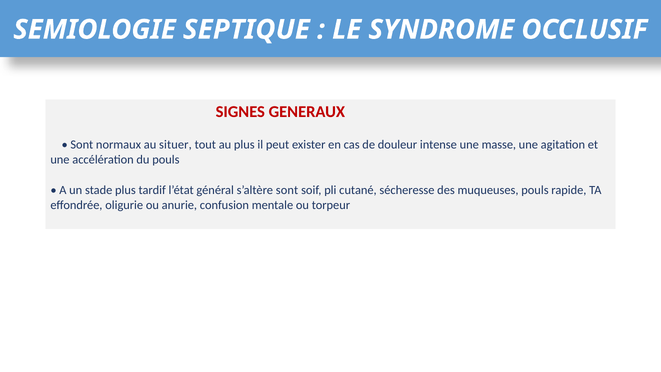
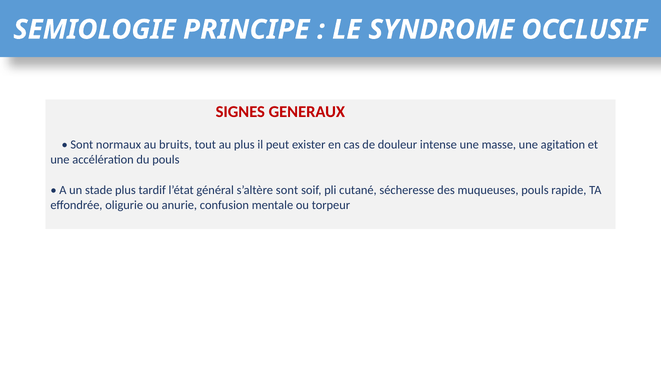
SEPTIQUE: SEPTIQUE -> PRINCIPE (246, 30)
situer: situer -> bruits (175, 144)
